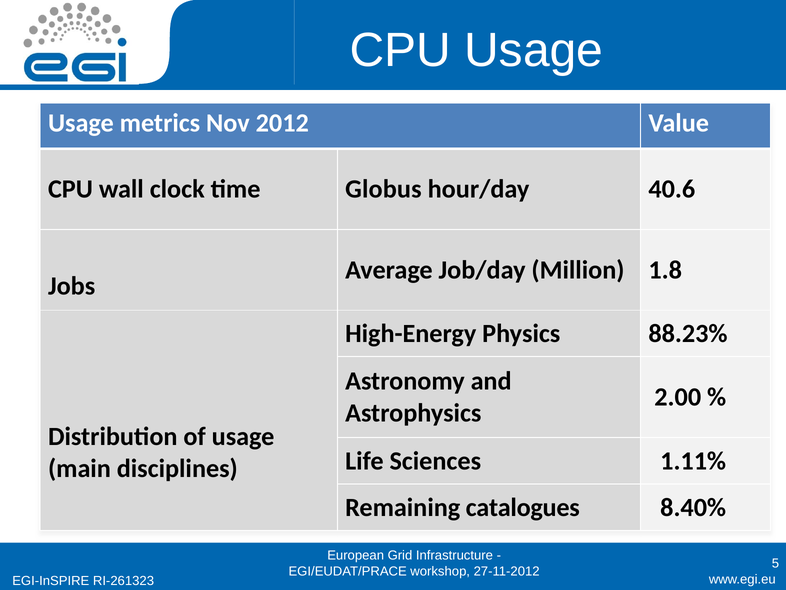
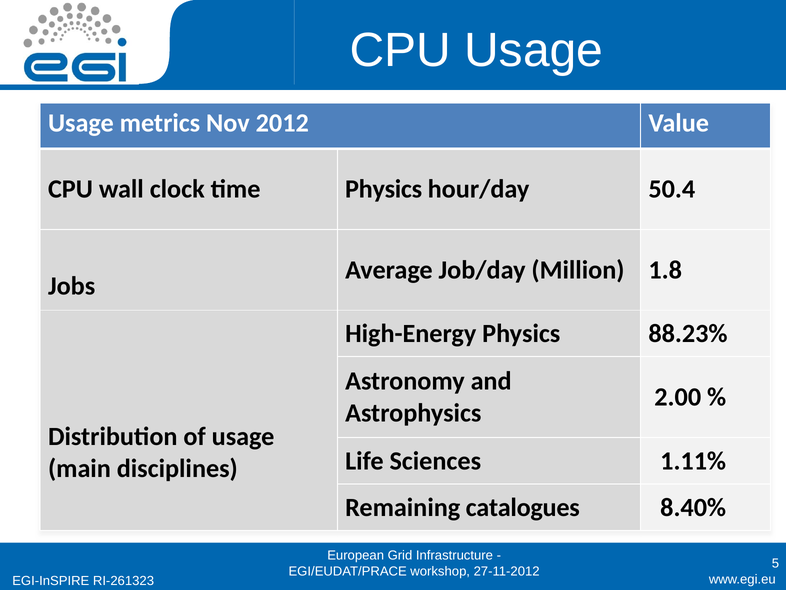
time Globus: Globus -> Physics (384, 189)
40.6: 40.6 -> 50.4 (672, 189)
